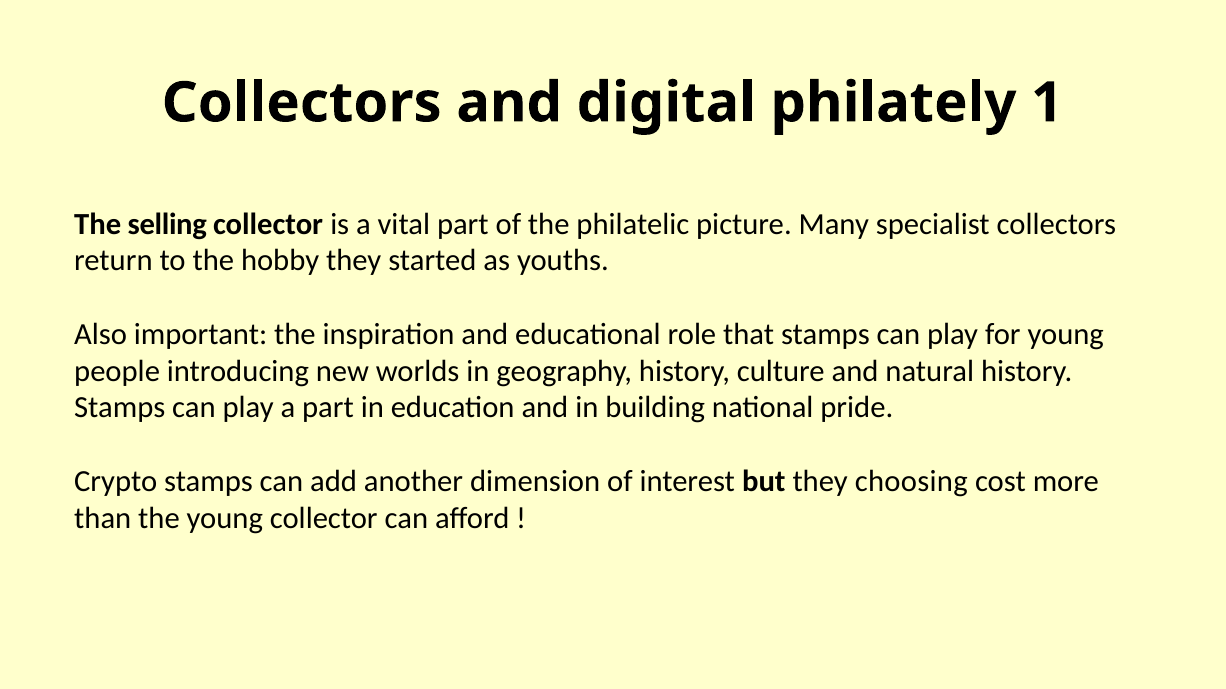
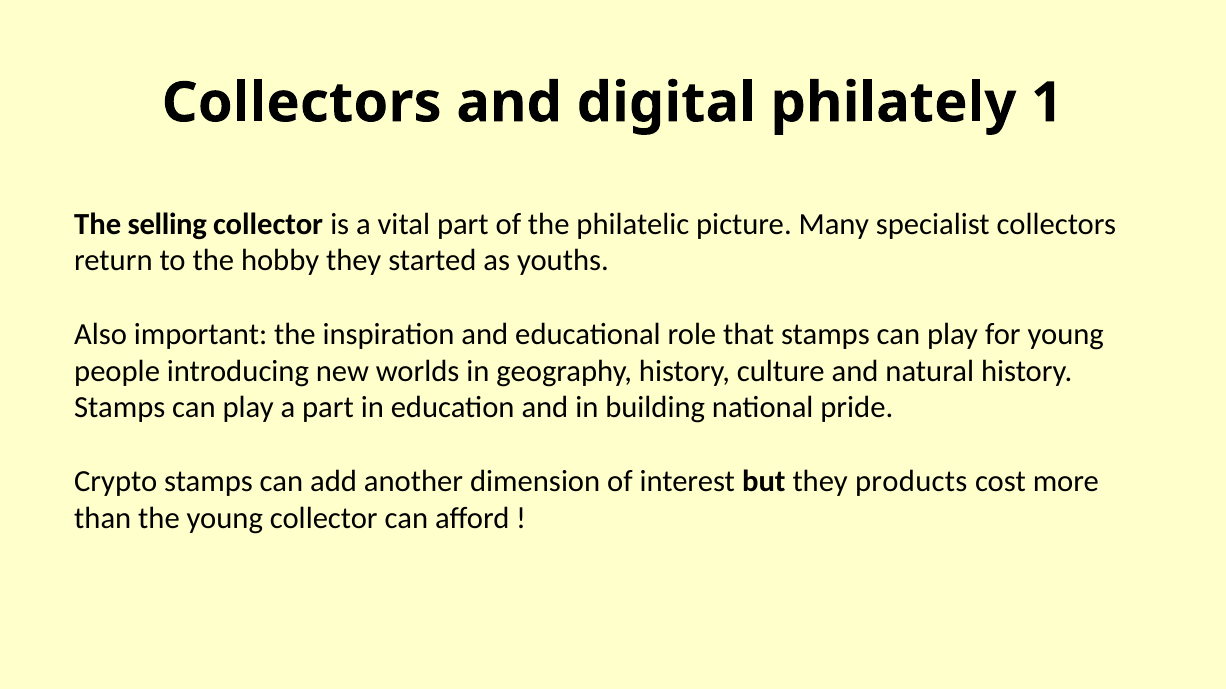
choosing: choosing -> products (911, 482)
